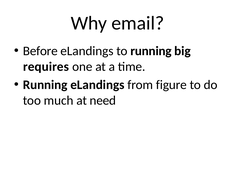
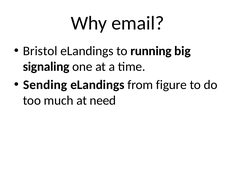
Before: Before -> Bristol (40, 51)
requires: requires -> signaling (46, 67)
Running: Running -> Sending (45, 85)
